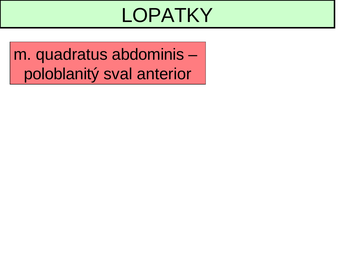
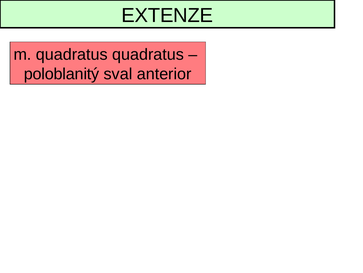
LOPATKY: LOPATKY -> EXTENZE (167, 15)
quadratus abdominis: abdominis -> quadratus (148, 54)
